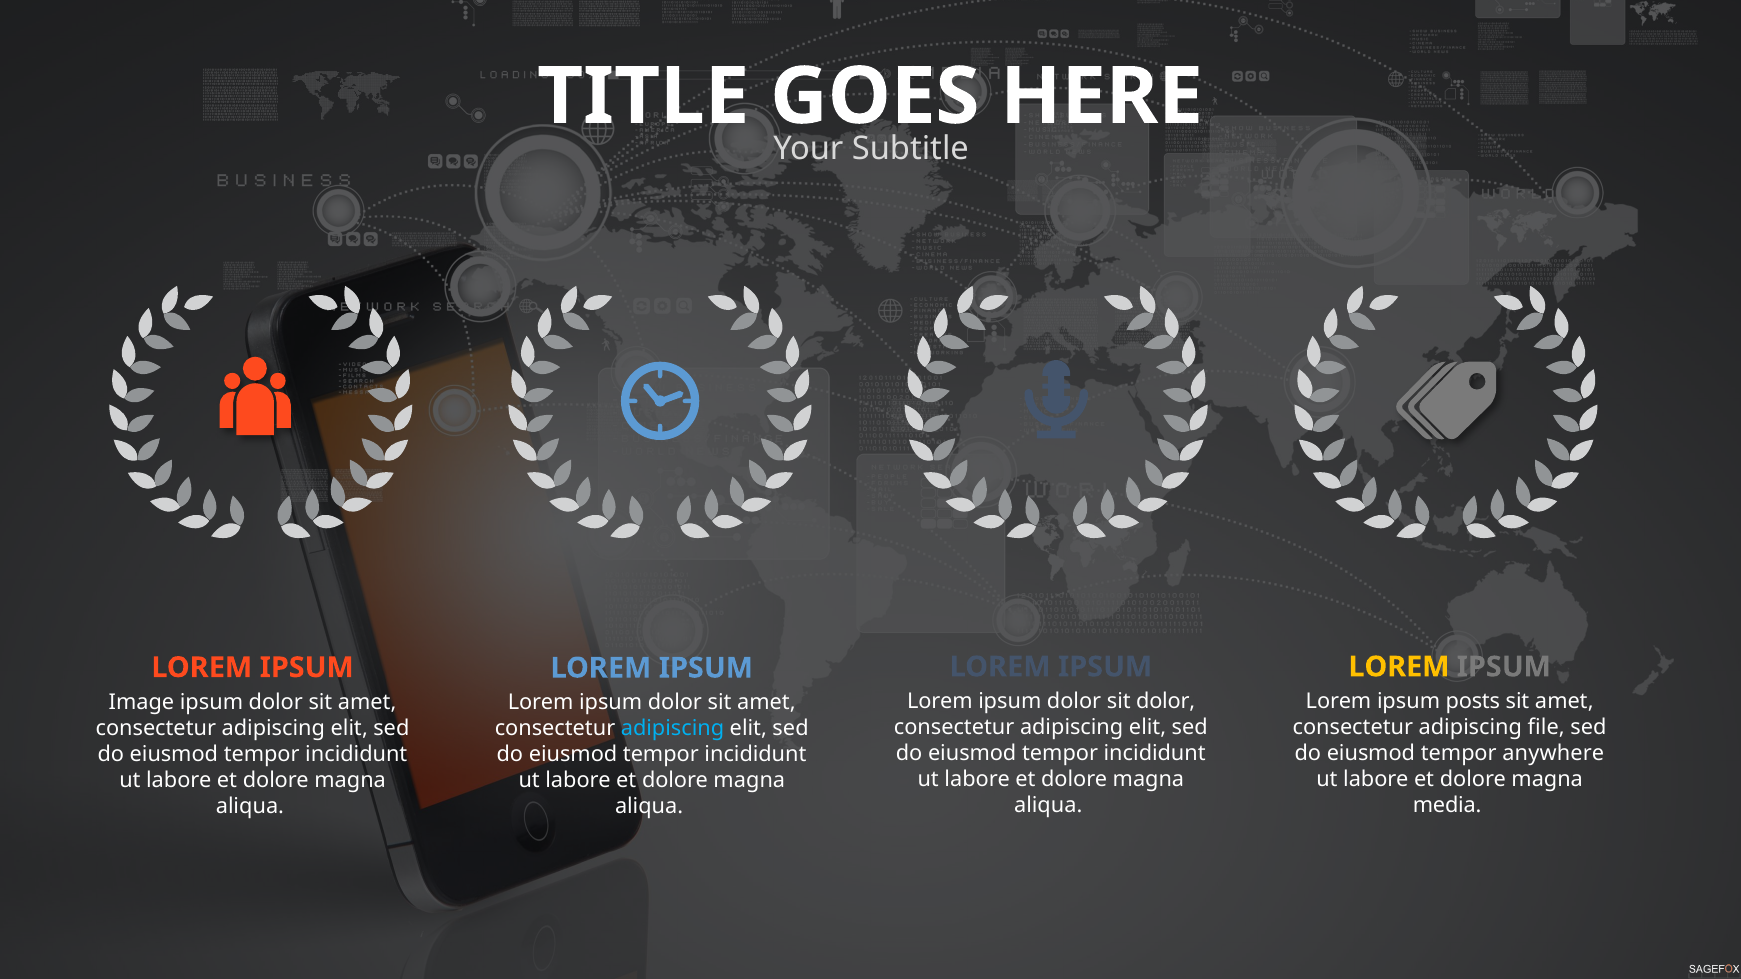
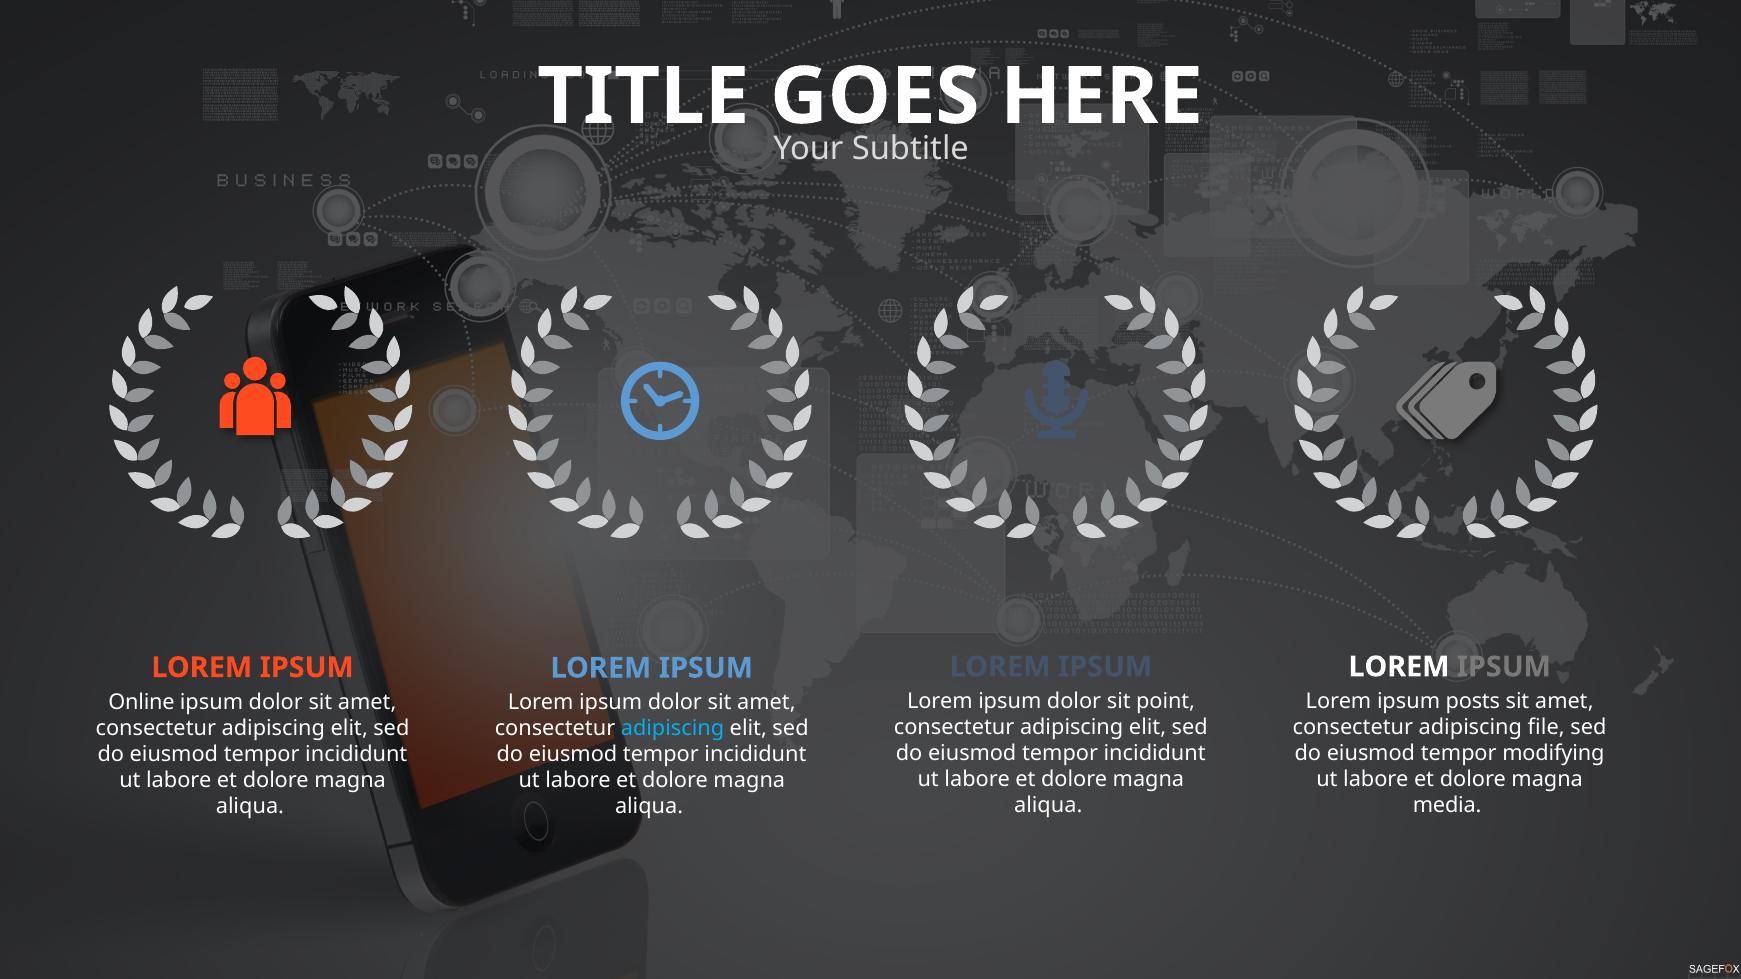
LOREM colour: yellow -> white (1399, 667)
sit dolor: dolor -> point (1166, 701)
Image: Image -> Online (142, 702)
anywhere: anywhere -> modifying (1553, 754)
